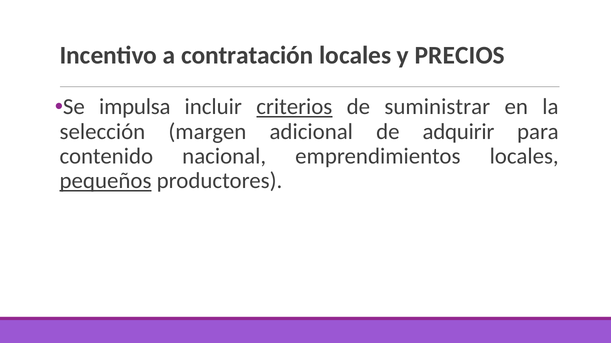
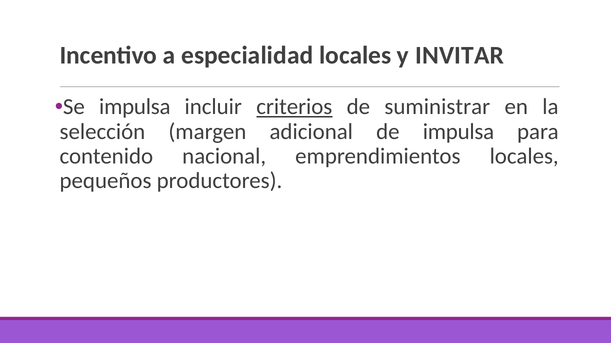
contratación: contratación -> especialidad (247, 56)
PRECIOS: PRECIOS -> INVITAR (460, 56)
de adquirir: adquirir -> impulsa (458, 132)
pequeños underline: present -> none (106, 181)
